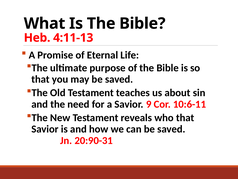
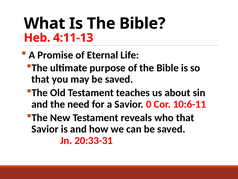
9: 9 -> 0 (149, 104)
20:90-31: 20:90-31 -> 20:33-31 (94, 140)
